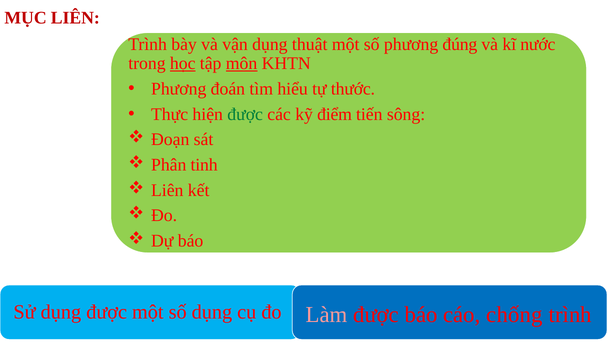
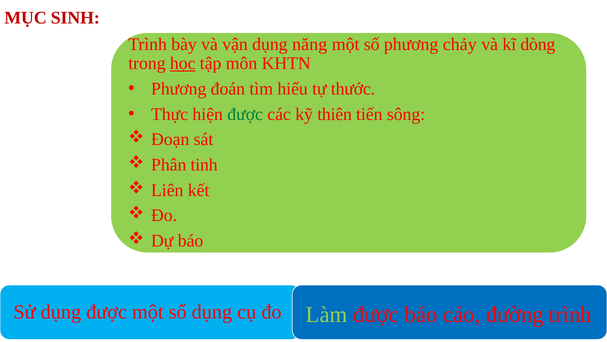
MỤC LIÊN: LIÊN -> SINH (75, 18)
thuật: thuật -> năng (310, 44)
đúng: đúng -> chảy (460, 44)
nước: nước -> dòng (538, 44)
môn underline: present -> none (242, 63)
điểm: điểm -> thiên (335, 114)
Làm colour: pink -> light green (327, 314)
chống: chống -> đường (515, 314)
